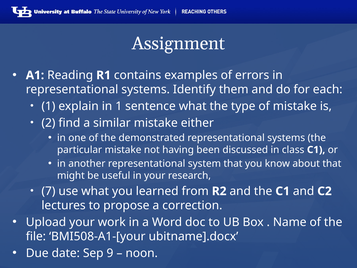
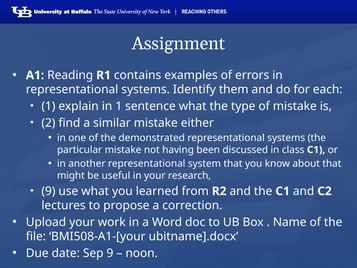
7: 7 -> 9 (48, 191)
